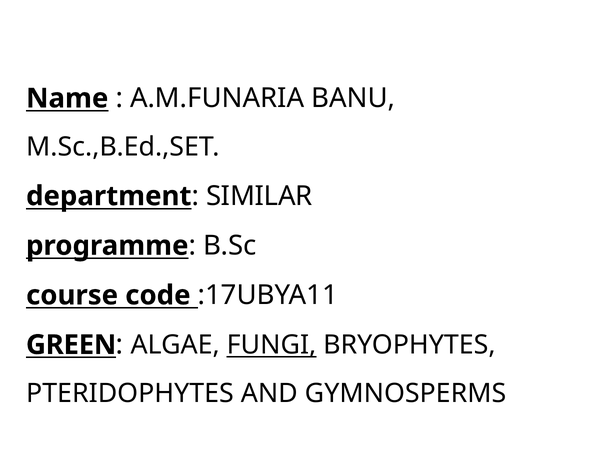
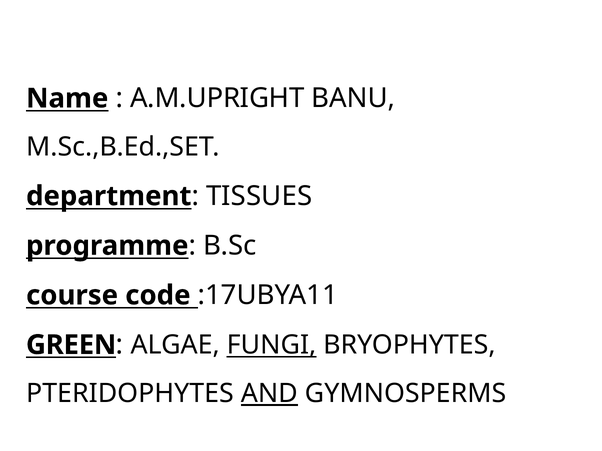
A.M.FUNARIA: A.M.FUNARIA -> A.M.UPRIGHT (217, 98)
SIMILAR: SIMILAR -> TISSUES (259, 196)
AND underline: none -> present (269, 394)
